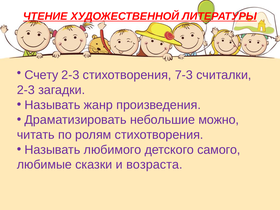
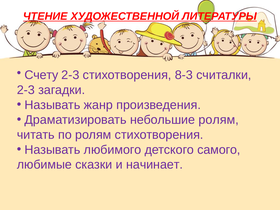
7-3: 7-3 -> 8-3 (184, 75)
небольшие можно: можно -> ролям (219, 120)
возраста: возраста -> начинает (155, 165)
